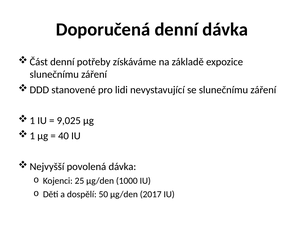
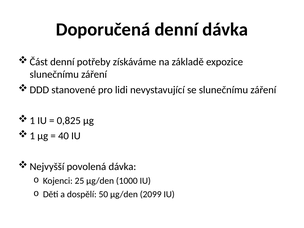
9,025: 9,025 -> 0,825 (69, 121)
2017: 2017 -> 2099 (151, 194)
